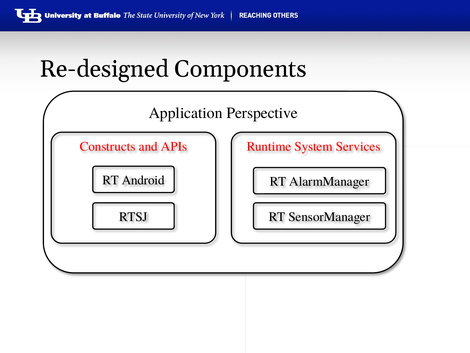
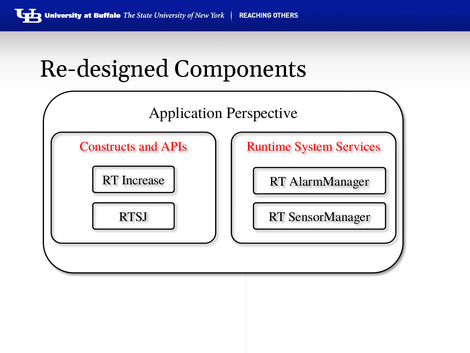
Android: Android -> Increase (143, 180)
